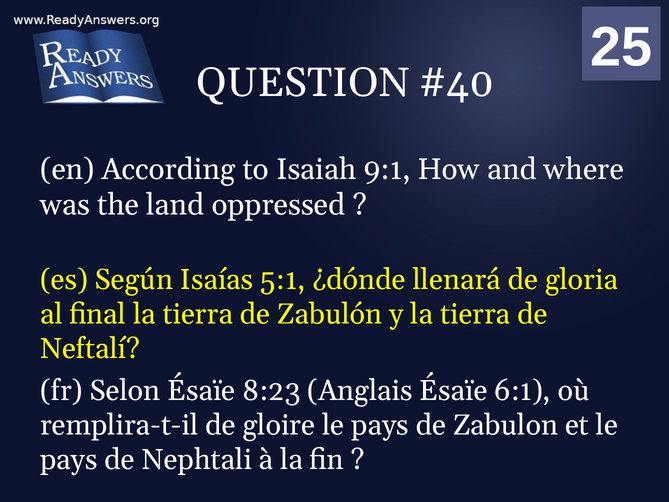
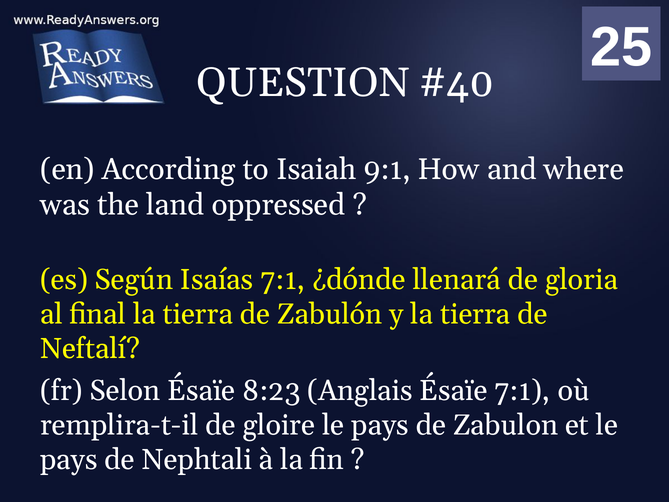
Isaías 5:1: 5:1 -> 7:1 (283, 280)
Ésaïe 6:1: 6:1 -> 7:1 (522, 391)
